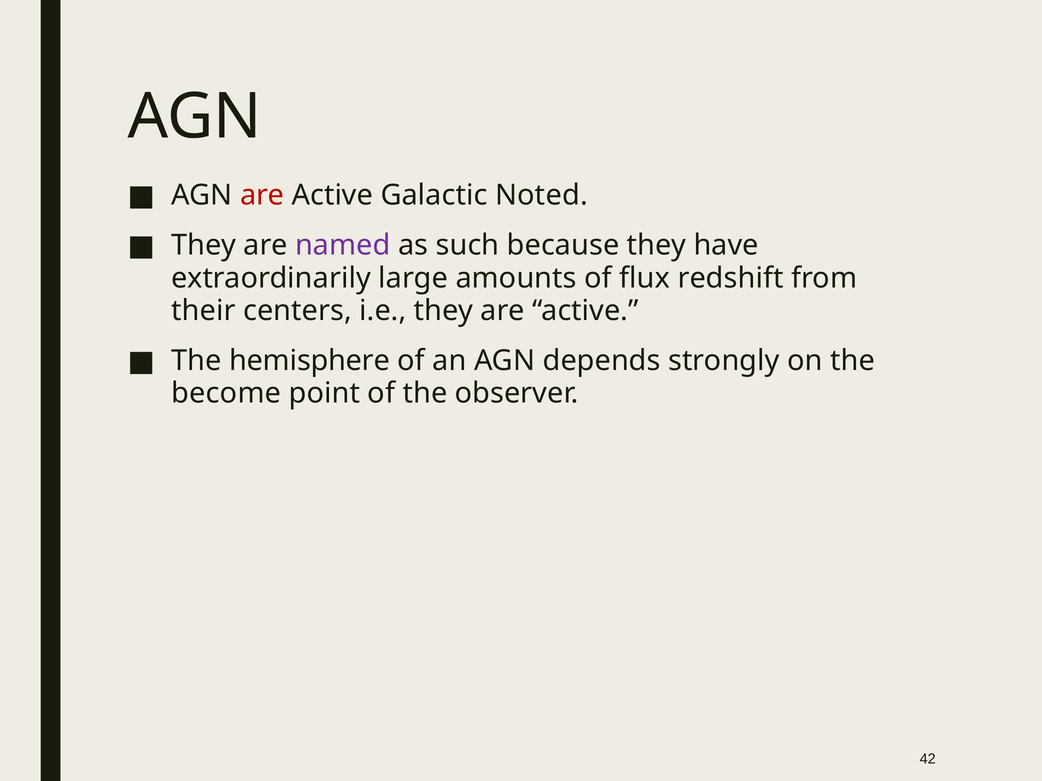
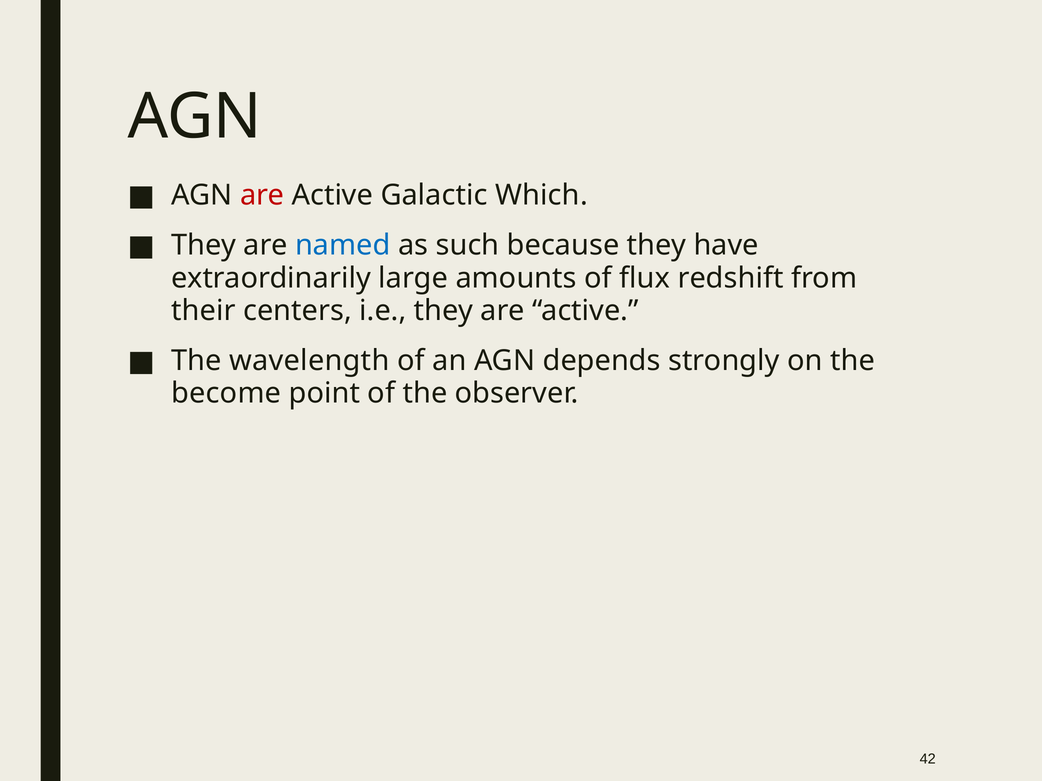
Noted: Noted -> Which (541, 195)
named colour: purple -> blue (343, 245)
hemisphere: hemisphere -> wavelength (309, 361)
